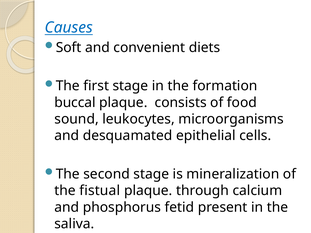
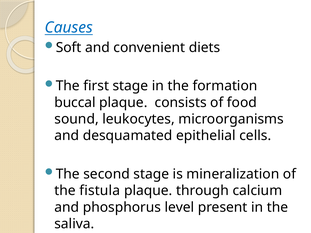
fistual: fistual -> fistula (100, 191)
fetid: fetid -> level (179, 207)
